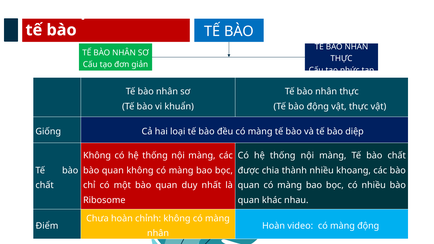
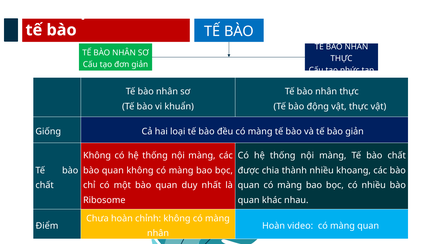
bào diệp: diệp -> giản (355, 132)
màng động: động -> quan (368, 226)
